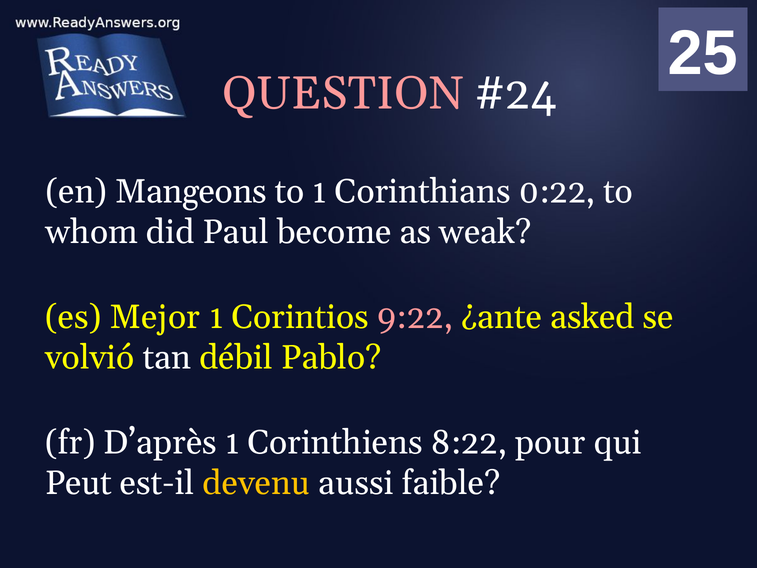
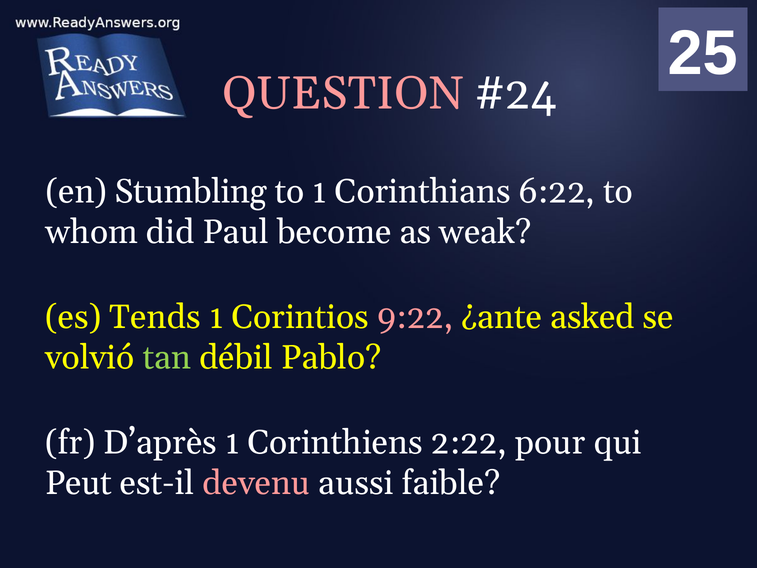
Mangeons: Mangeons -> Stumbling (191, 191)
0:22: 0:22 -> 6:22 (557, 191)
Mejor: Mejor -> Tends (155, 317)
tan colour: white -> light green (167, 357)
8:22: 8:22 -> 2:22 (469, 443)
devenu colour: yellow -> pink (256, 483)
